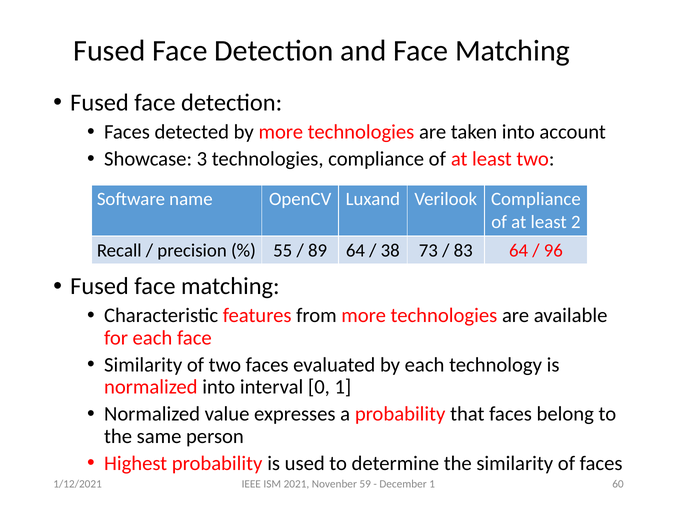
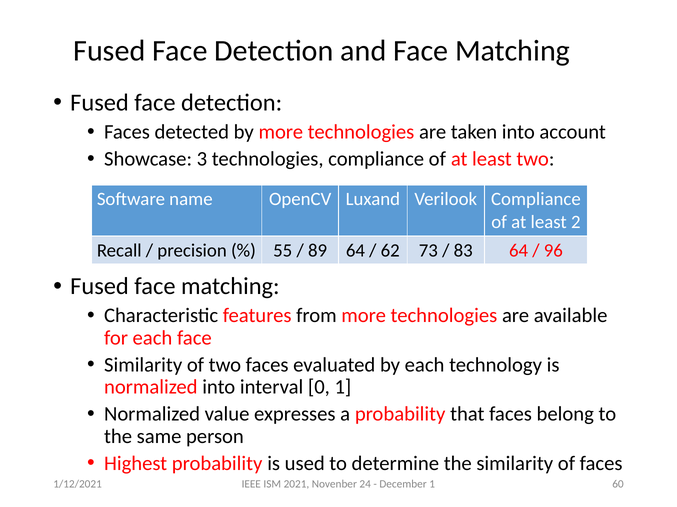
38: 38 -> 62 (390, 251)
59: 59 -> 24 (365, 485)
